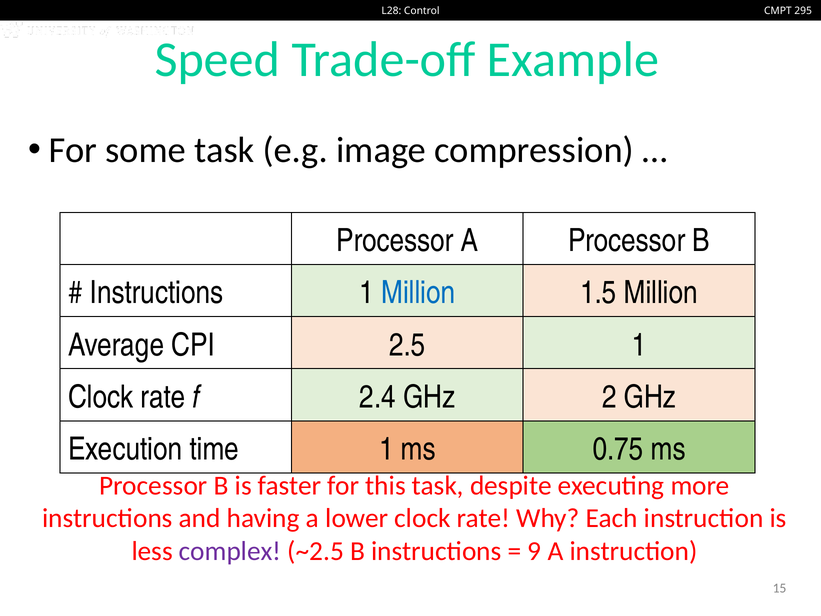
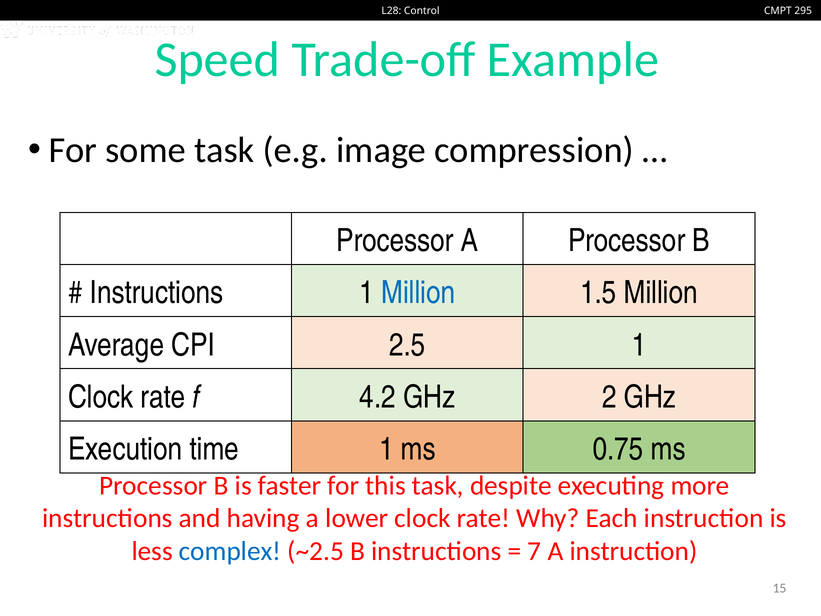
2.4: 2.4 -> 4.2 (378, 397)
complex colour: purple -> blue (230, 551)
9: 9 -> 7 (534, 551)
